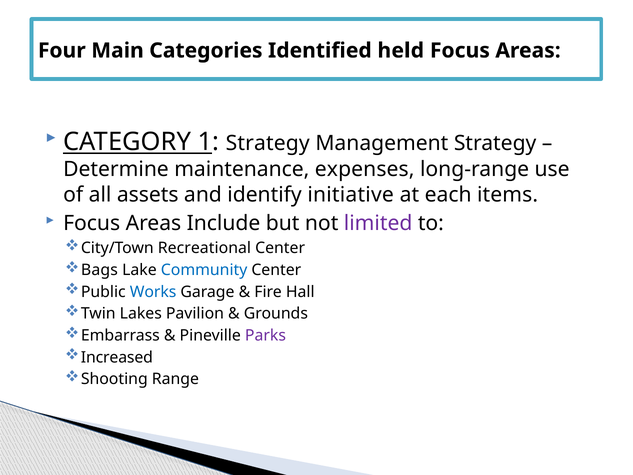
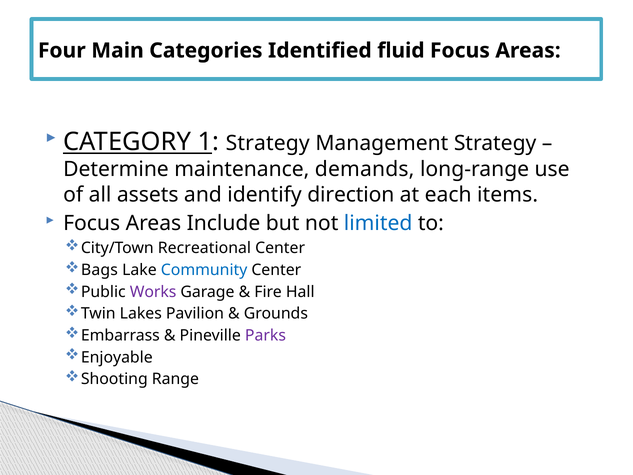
held: held -> fluid (401, 51)
expenses: expenses -> demands (365, 169)
initiative: initiative -> direction (351, 195)
limited colour: purple -> blue (378, 223)
Works colour: blue -> purple (153, 292)
Increased: Increased -> Enjoyable (117, 357)
